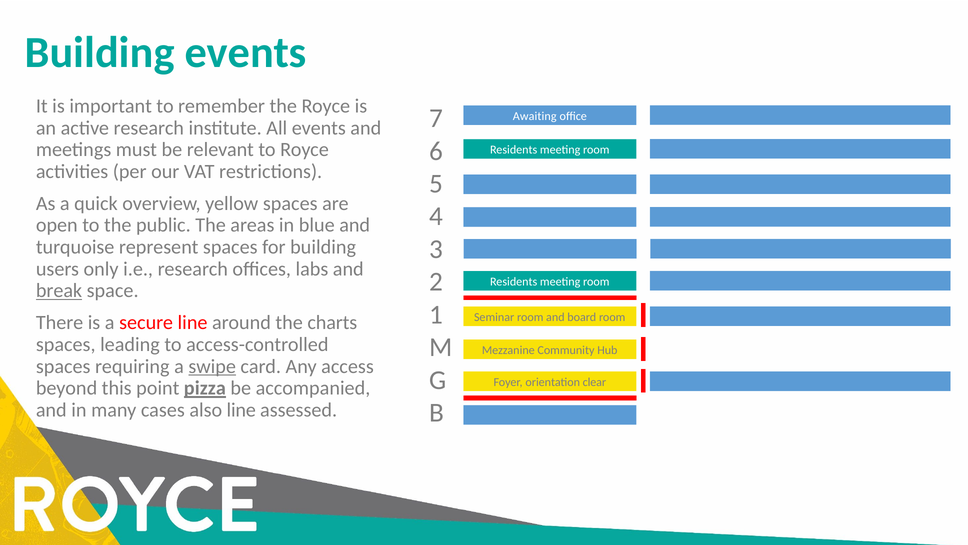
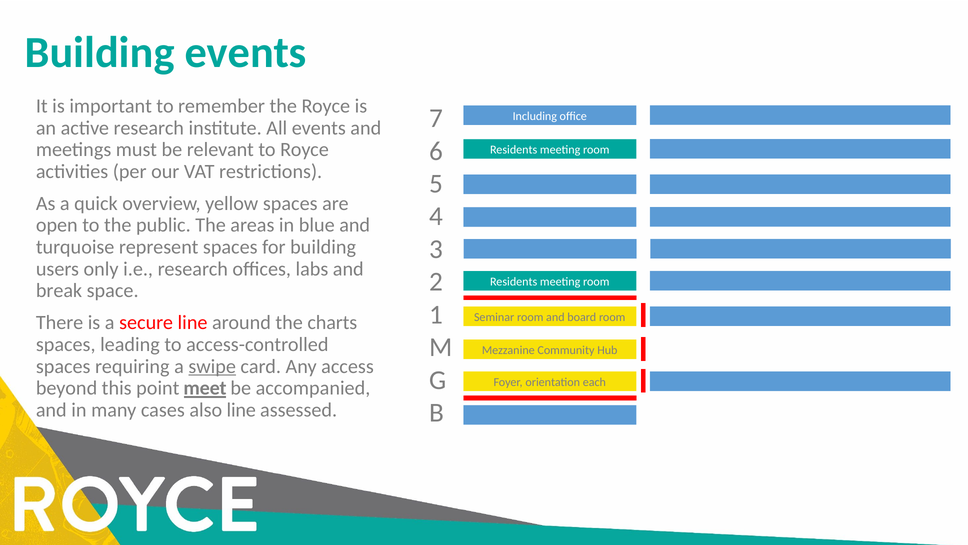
Awaiting: Awaiting -> Including (535, 116)
break underline: present -> none (59, 290)
clear: clear -> each (594, 382)
pizza: pizza -> meet (205, 388)
